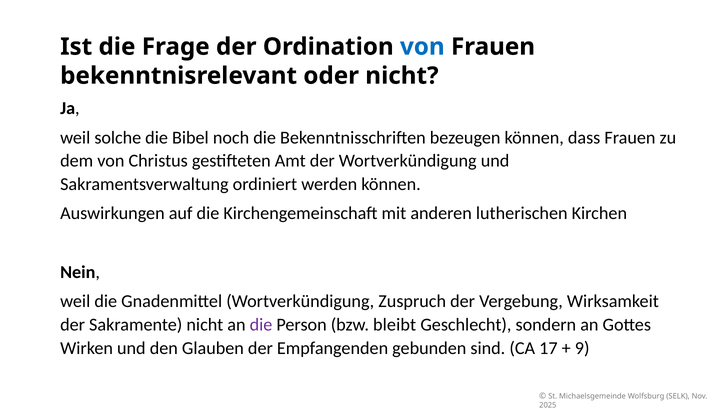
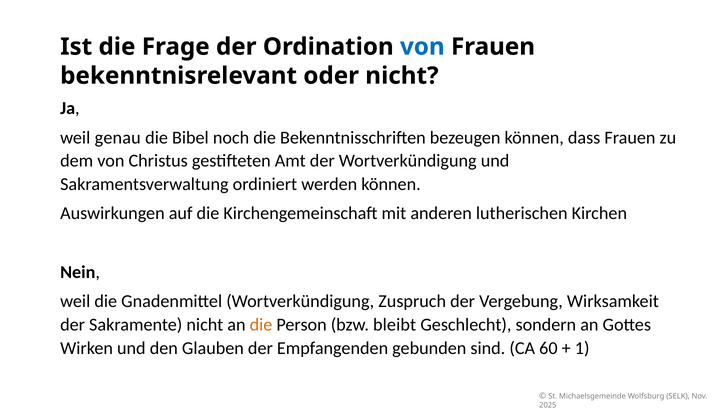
solche: solche -> genau (118, 138)
die colour: purple -> orange (261, 325)
17: 17 -> 60 (548, 348)
9: 9 -> 1 (582, 348)
